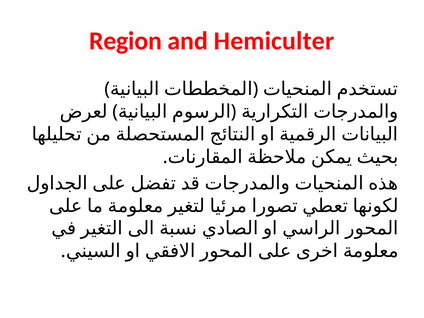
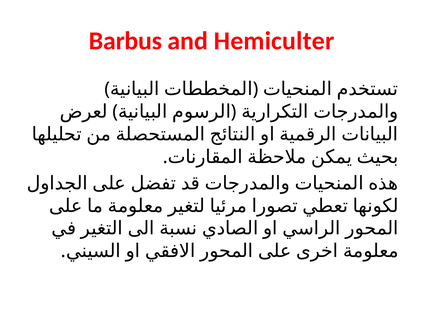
Region: Region -> Barbus (126, 41)
